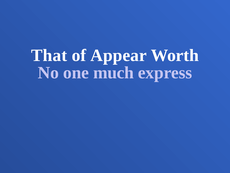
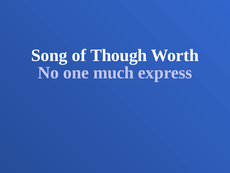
That: That -> Song (49, 55)
Appear: Appear -> Though (119, 55)
